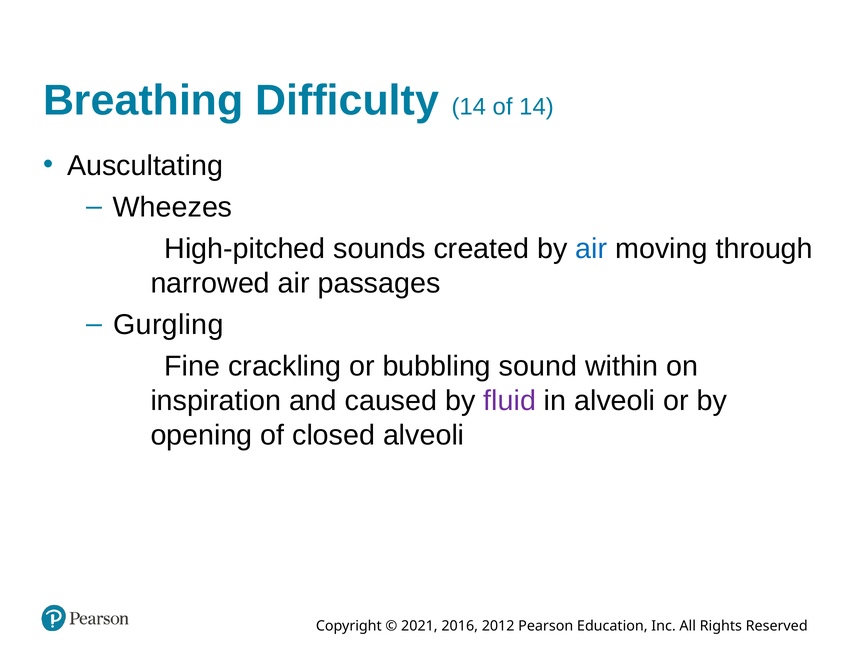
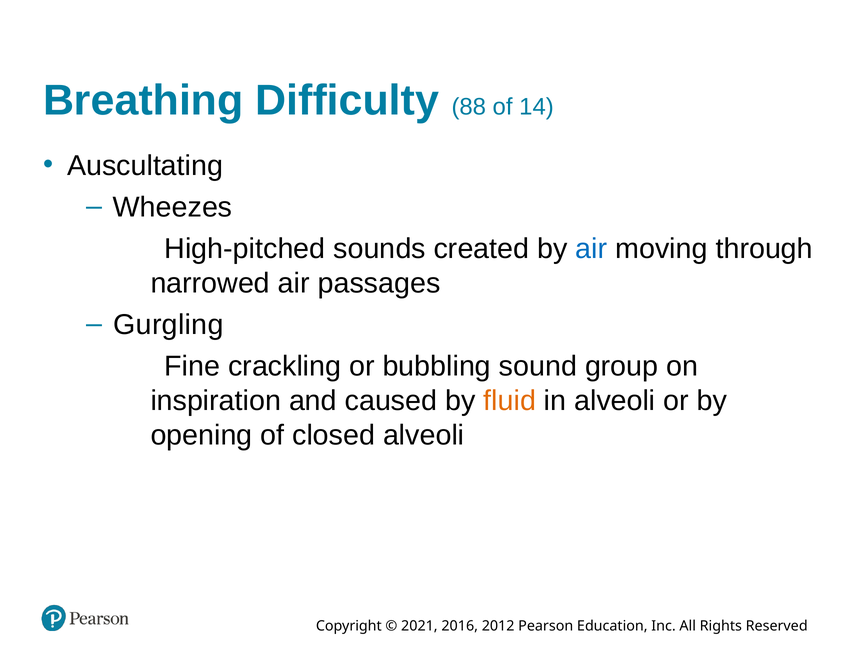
Difficulty 14: 14 -> 88 (469, 107)
within: within -> group (622, 366)
fluid colour: purple -> orange (510, 401)
